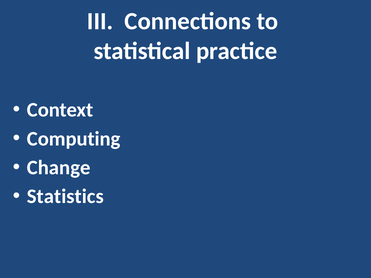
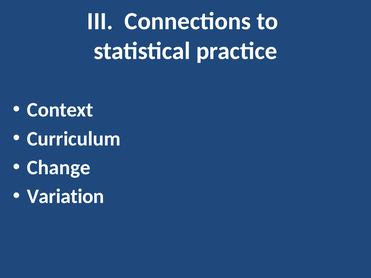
Computing: Computing -> Curriculum (74, 139)
Statistics: Statistics -> Variation (66, 197)
